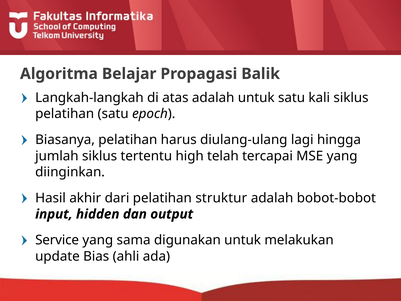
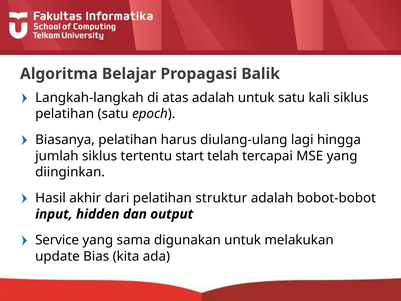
high: high -> start (190, 156)
ahli: ahli -> kita (126, 256)
